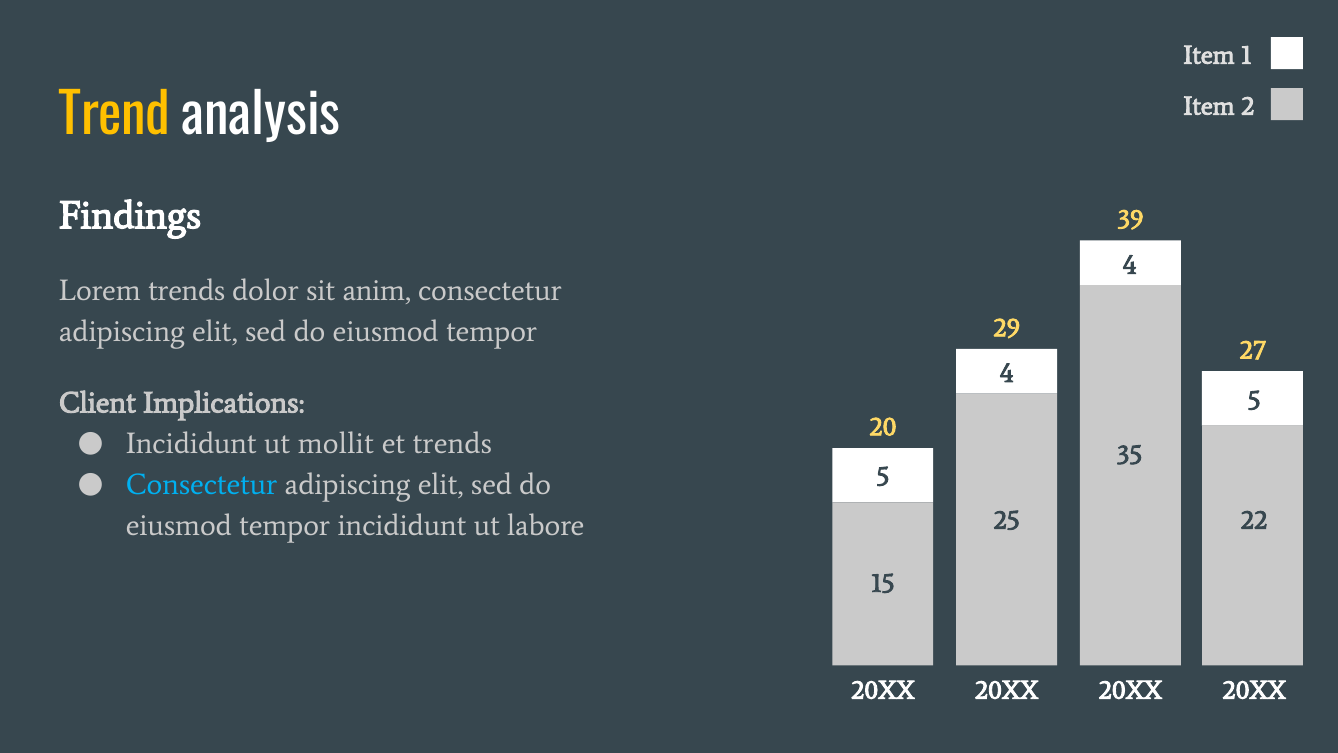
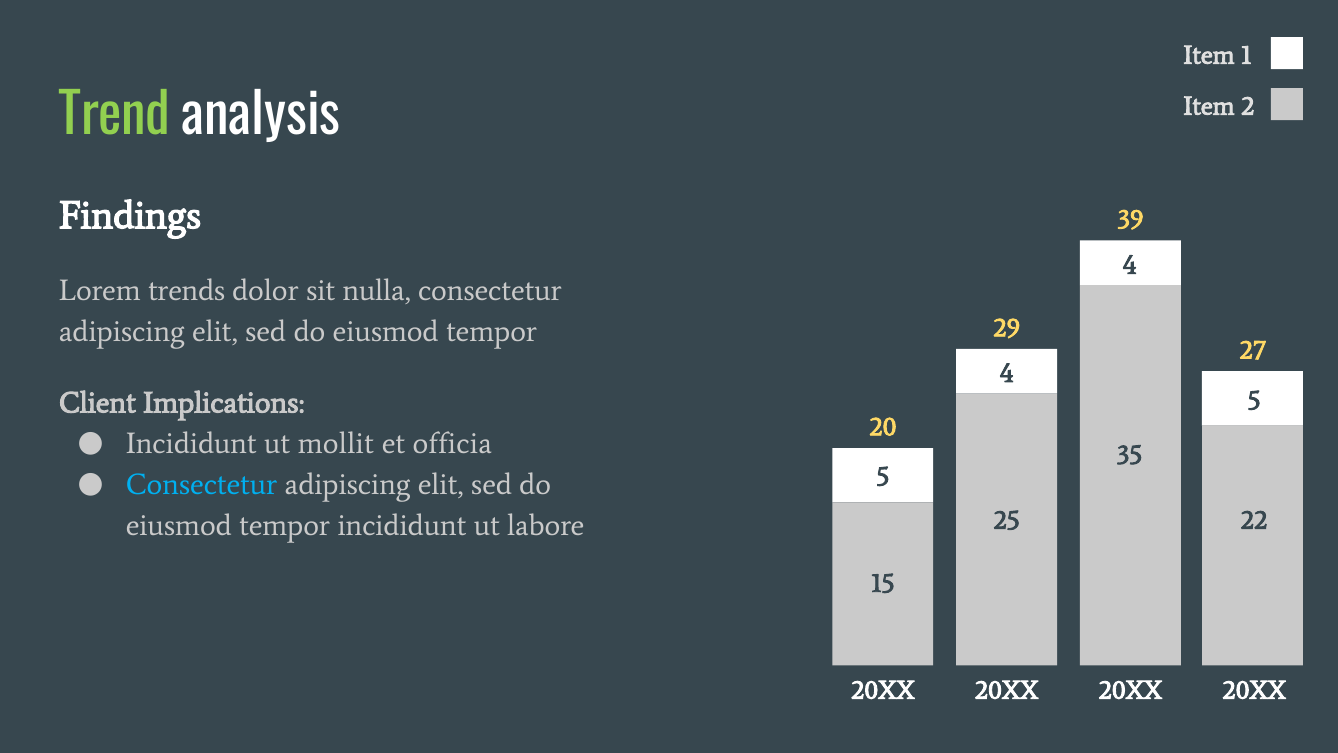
Trend colour: yellow -> light green (114, 116)
anim: anim -> nulla (377, 291)
et trends: trends -> officia (452, 443)
